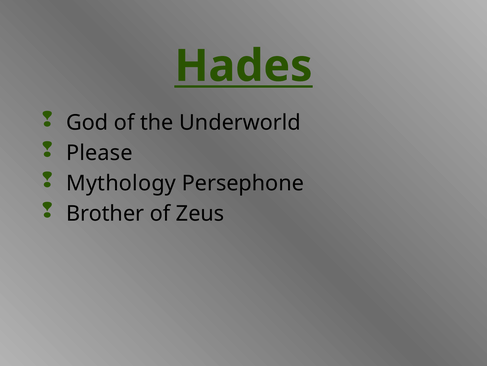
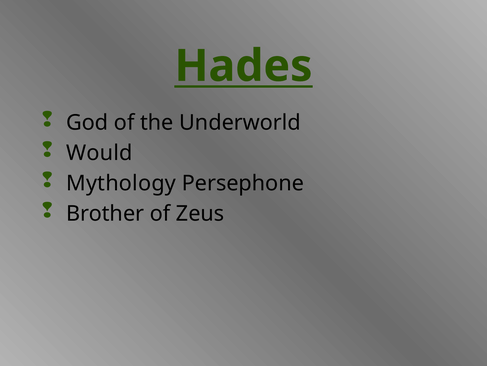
Please: Please -> Would (99, 153)
